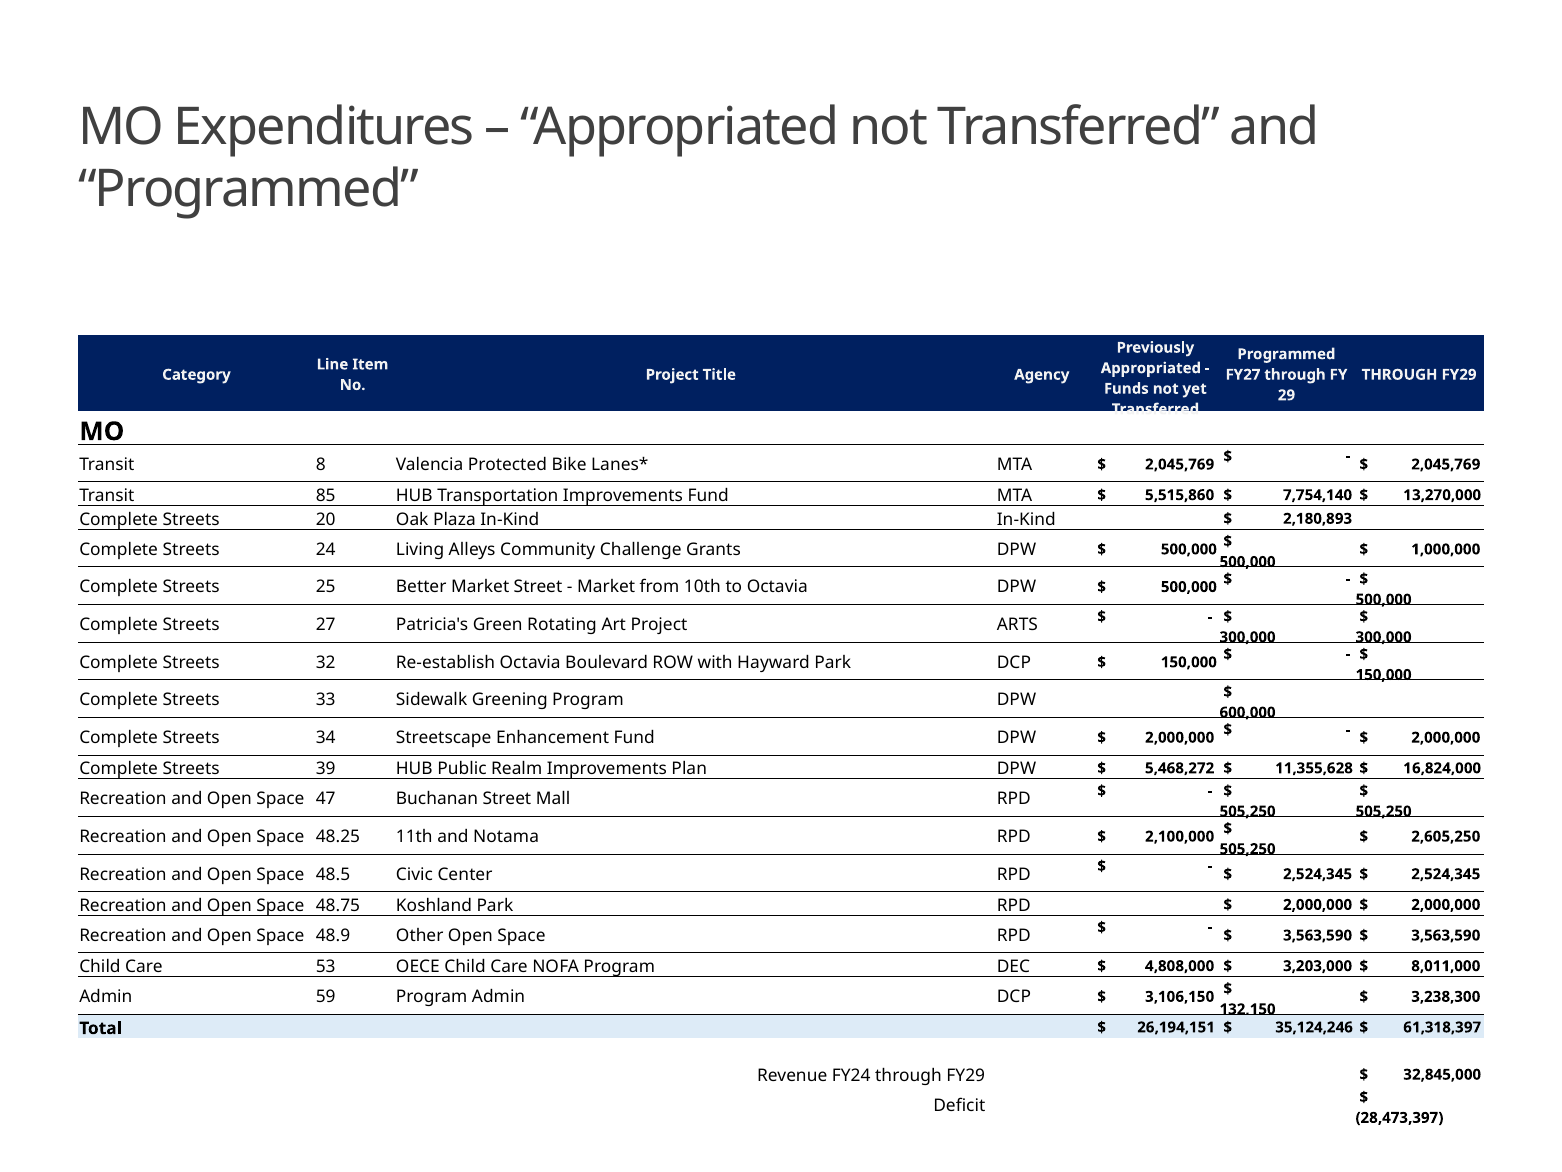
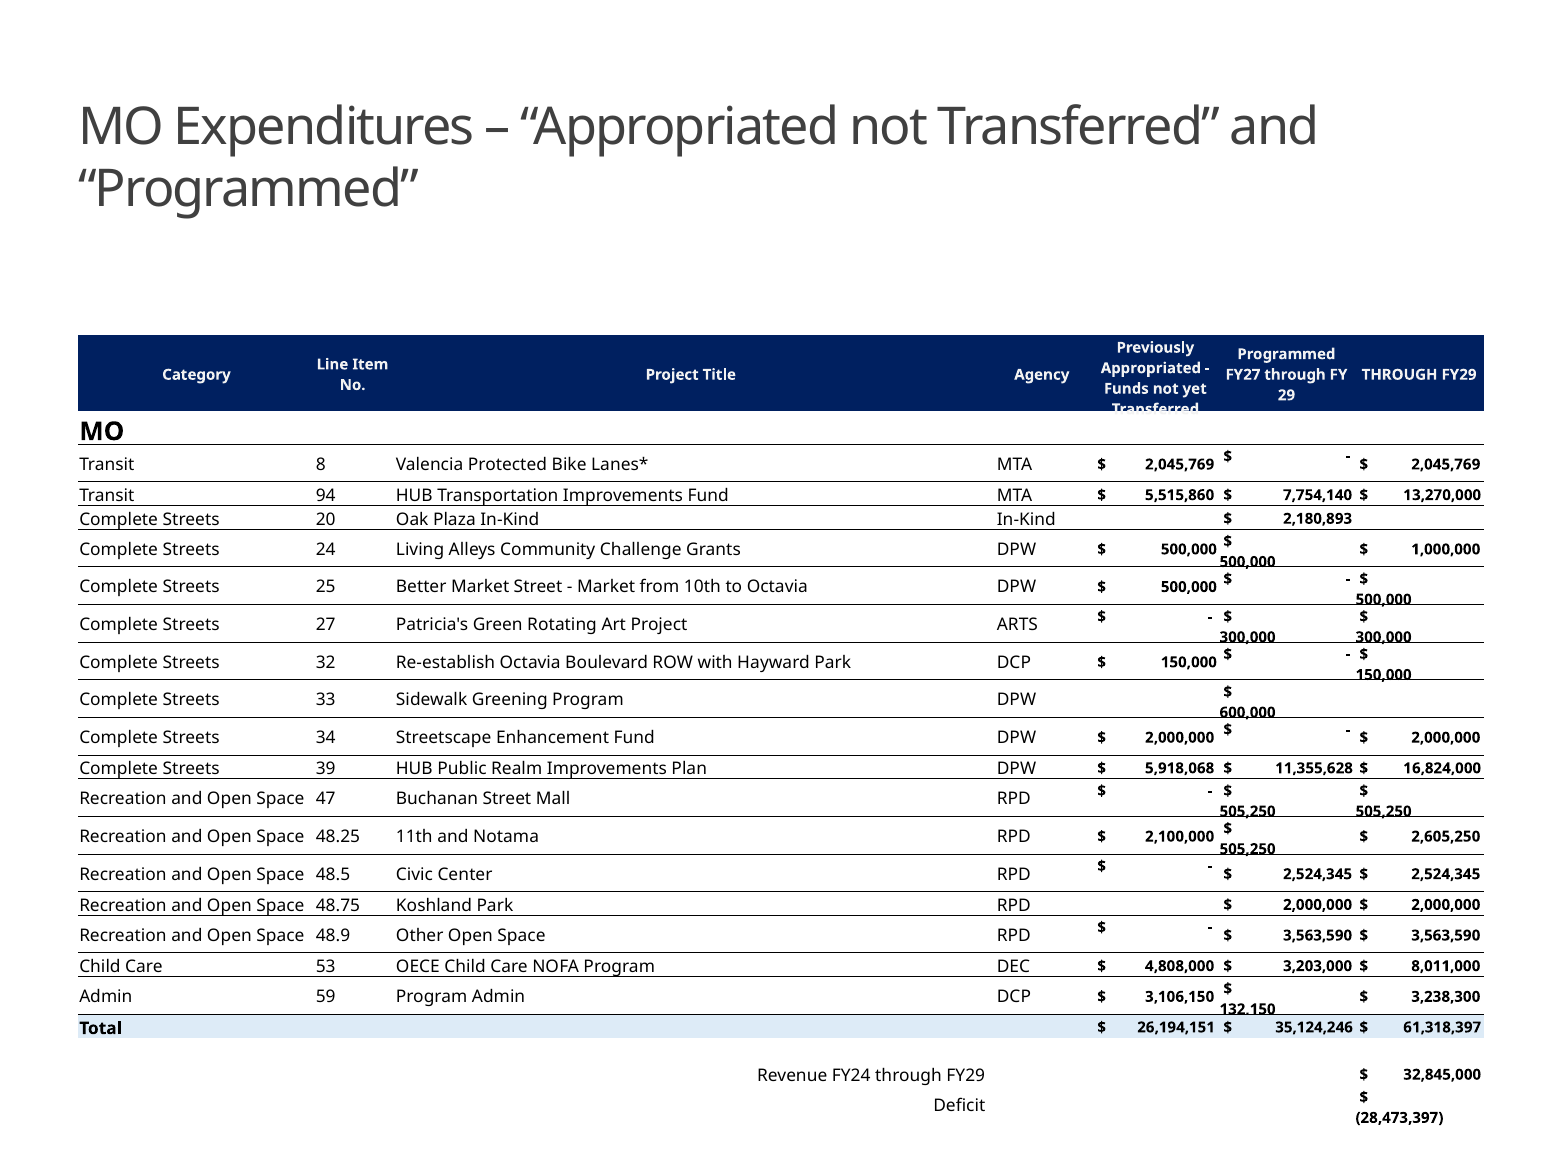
85: 85 -> 94 (326, 496)
5,468,272: 5,468,272 -> 5,918,068 (1180, 768)
